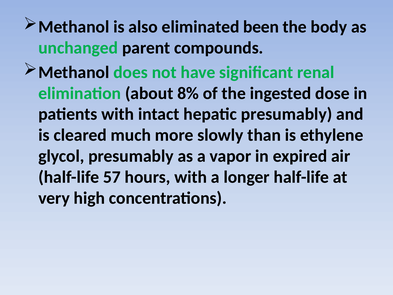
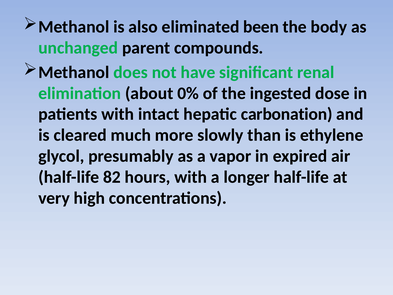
8%: 8% -> 0% (188, 93)
hepatic presumably: presumably -> carbonation (287, 114)
57: 57 -> 82 (112, 177)
